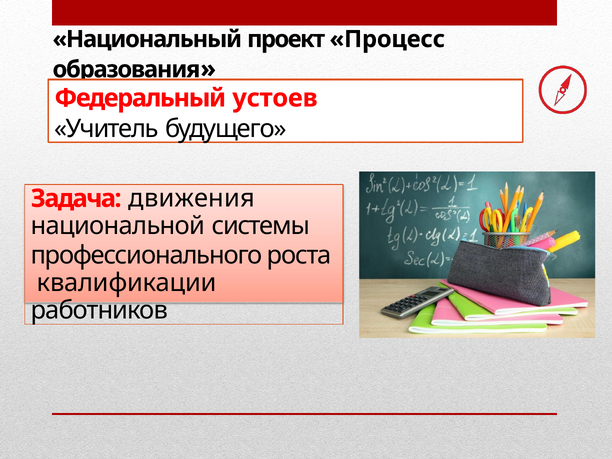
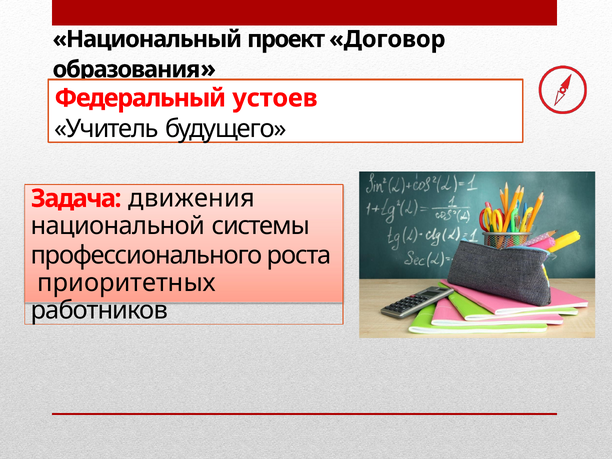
Процесс: Процесс -> Договор (387, 39)
квалификации: квалификации -> приоритетных (127, 283)
